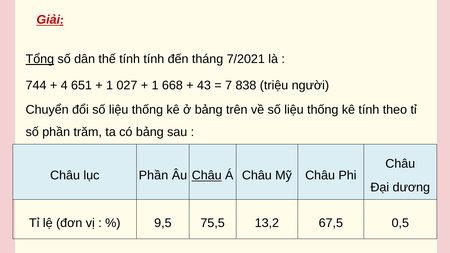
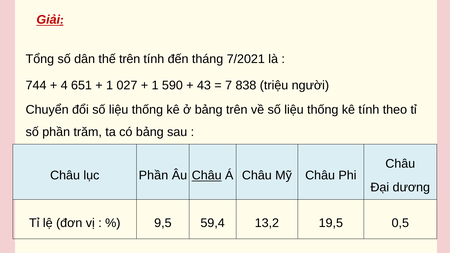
Tổng underline: present -> none (40, 59)
thế tính: tính -> trên (130, 59)
668: 668 -> 590 (172, 85)
75,5: 75,5 -> 59,4 (213, 223)
67,5: 67,5 -> 19,5 (331, 223)
